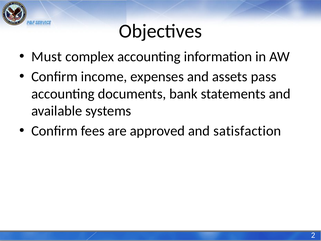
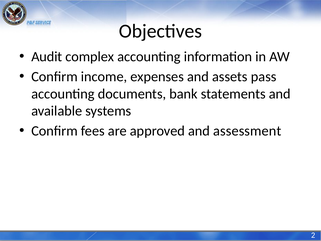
Must: Must -> Audit (47, 57)
satisfaction: satisfaction -> assessment (247, 131)
